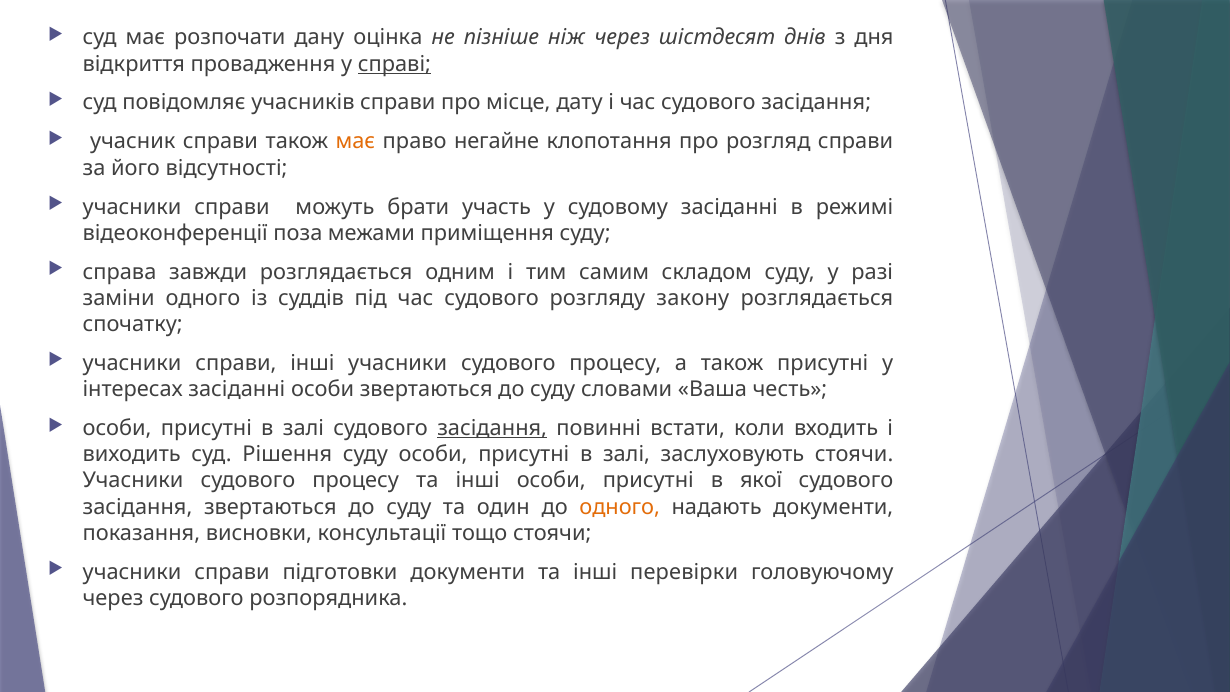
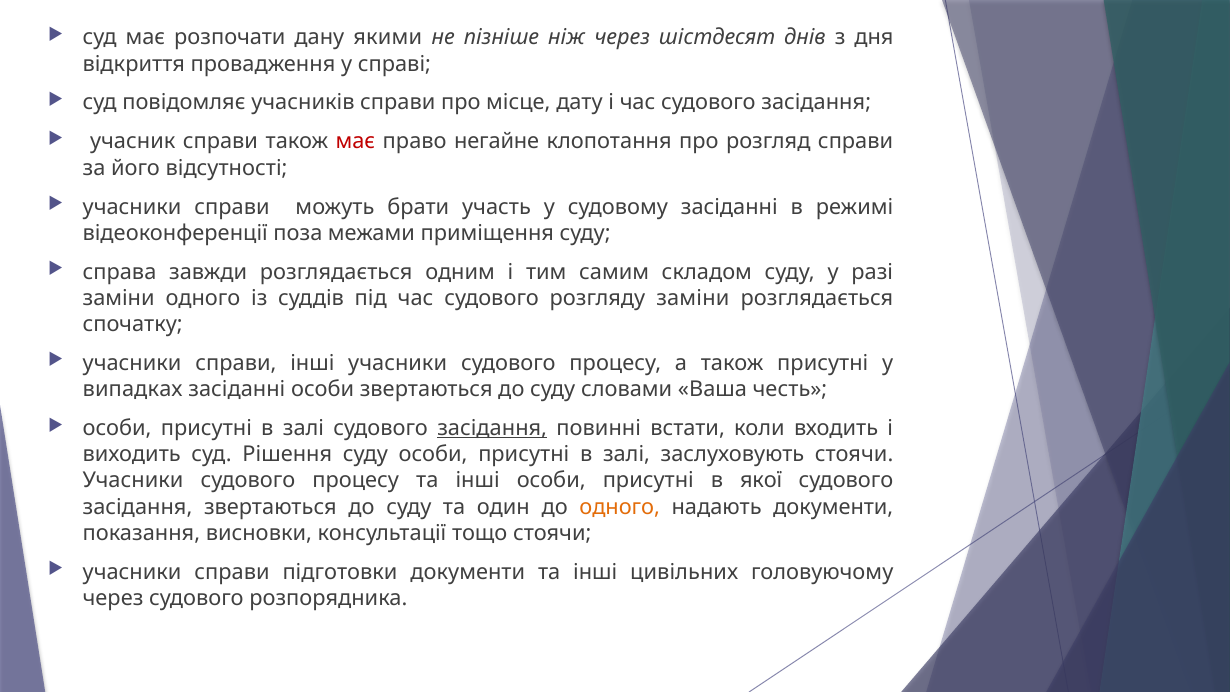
оцінка: оцінка -> якими (388, 38)
справі underline: present -> none (394, 64)
має colour: orange -> red (355, 142)
розгляду закону: закону -> заміни (693, 298)
інтересах: інтересах -> випадках (133, 389)
перевірки: перевірки -> цивільних (684, 572)
